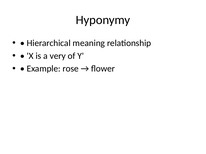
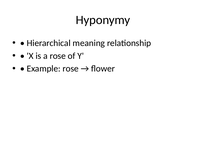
a very: very -> rose (58, 56)
